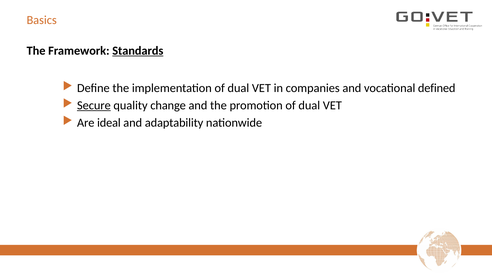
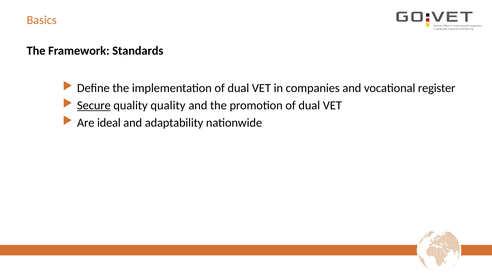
Standards underline: present -> none (138, 51)
defined: defined -> register (437, 88)
quality change: change -> quality (168, 105)
